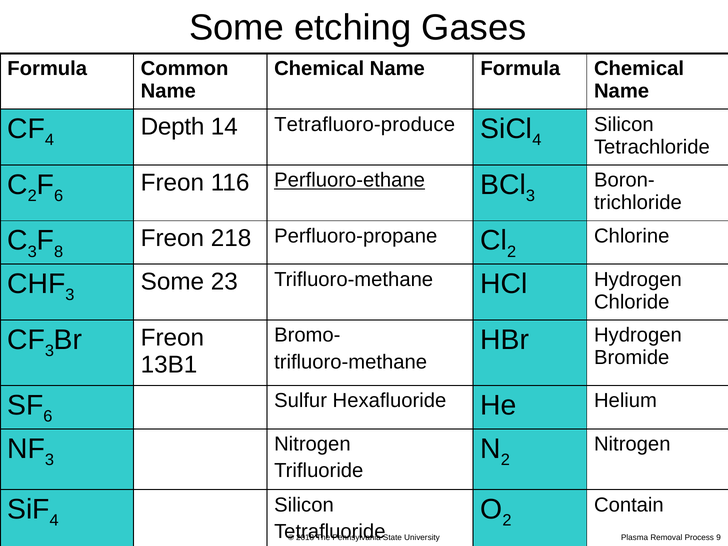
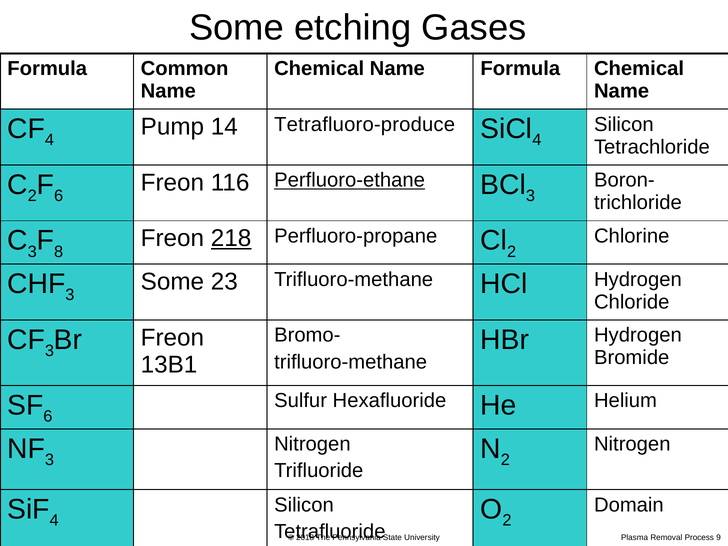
Depth: Depth -> Pump (172, 127)
218 underline: none -> present (231, 238)
Contain: Contain -> Domain (629, 505)
